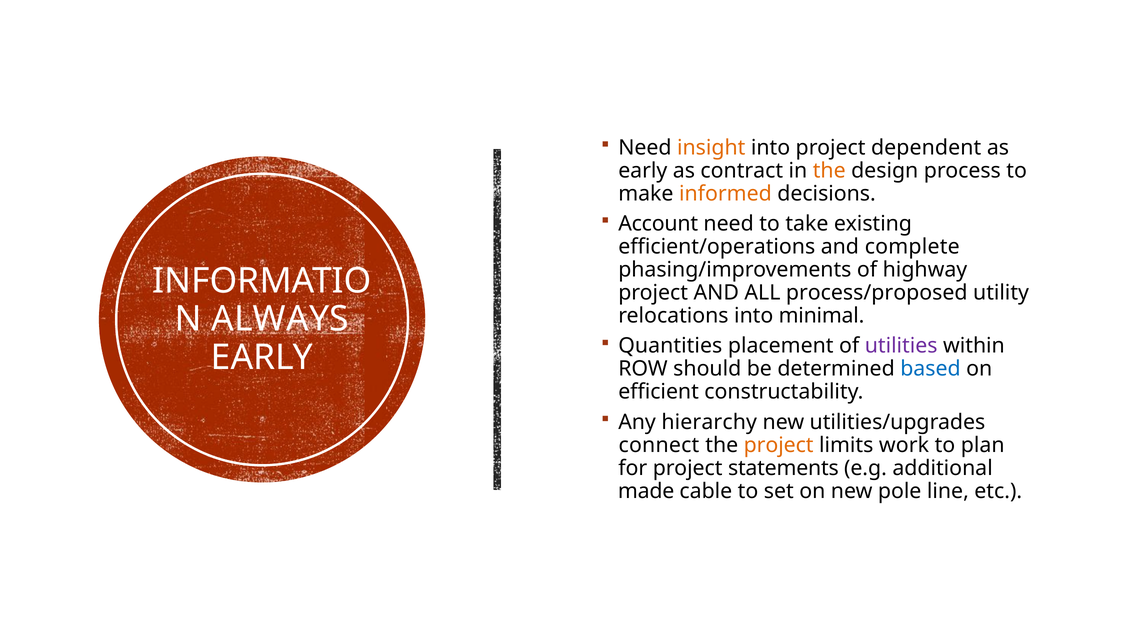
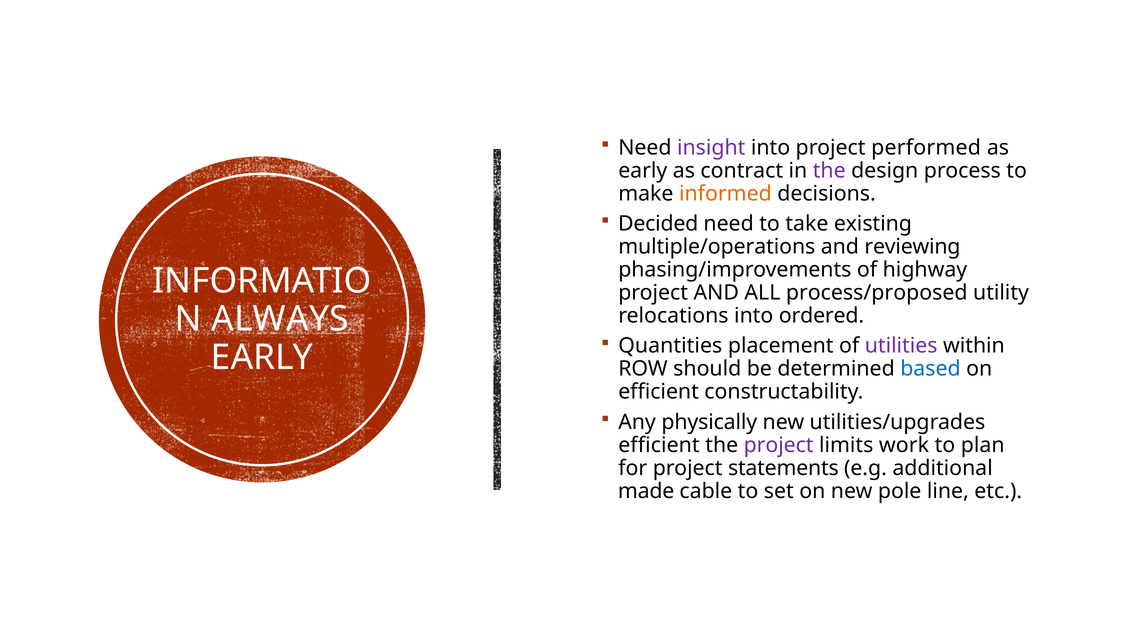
insight colour: orange -> purple (711, 148)
dependent: dependent -> performed (926, 148)
the colour: orange -> purple (829, 171)
Account: Account -> Decided (658, 224)
efficient/operations: efficient/operations -> multiple/operations (717, 247)
complete: complete -> reviewing (912, 247)
minimal: minimal -> ordered (821, 316)
hierarchy: hierarchy -> physically (709, 422)
connect: connect -> efficient (659, 445)
project colour: orange -> purple (779, 445)
